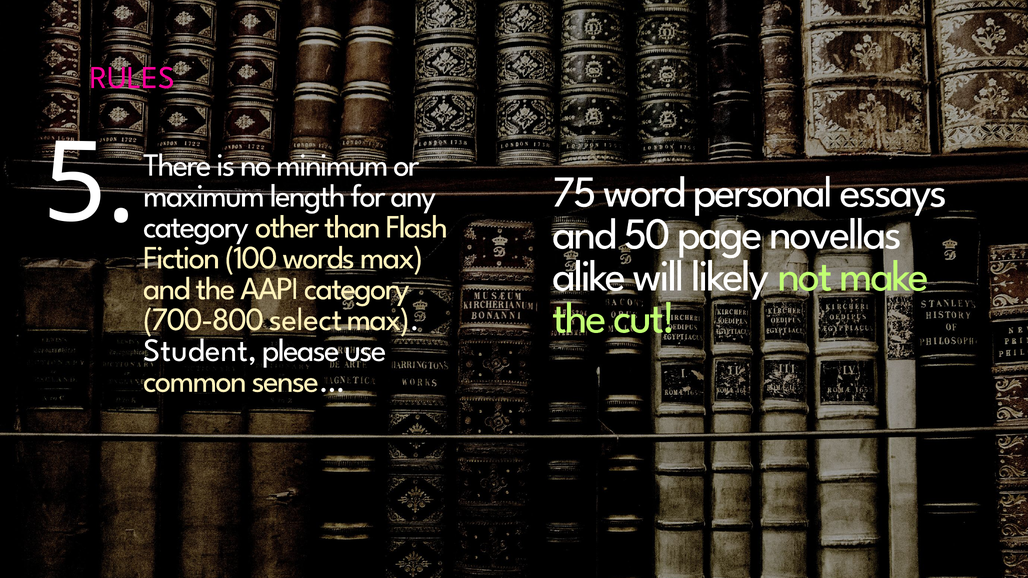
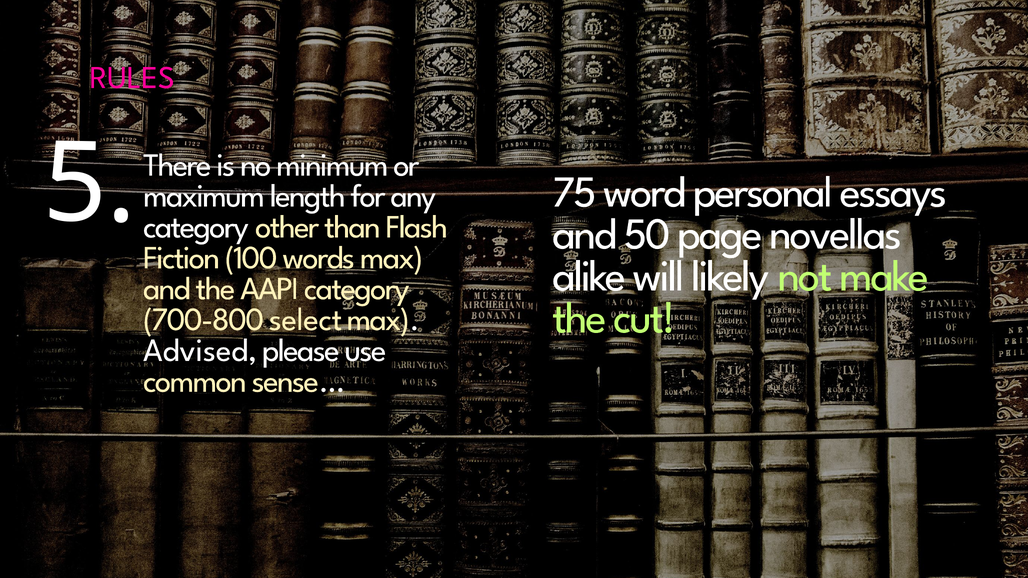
Student: Student -> Advised (200, 350)
